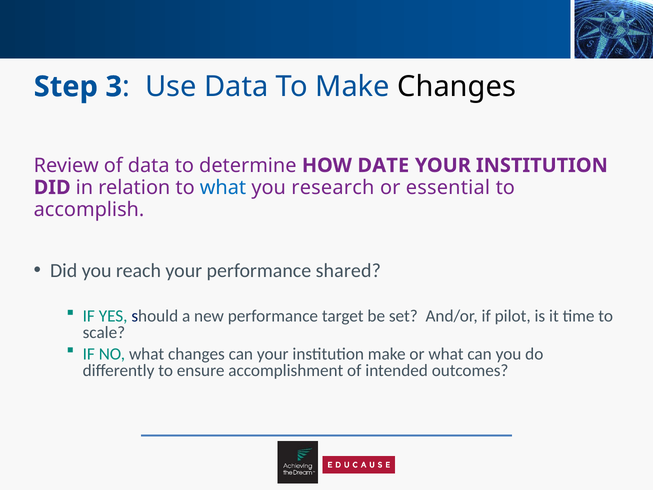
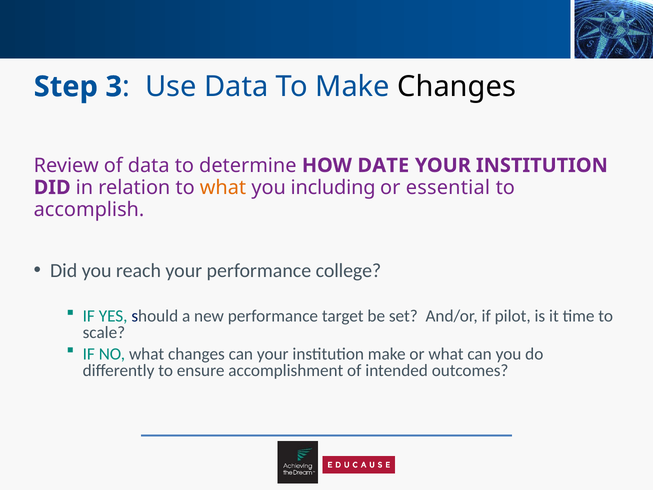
what colour: blue -> orange (223, 187)
research: research -> including (333, 187)
shared: shared -> college (348, 270)
